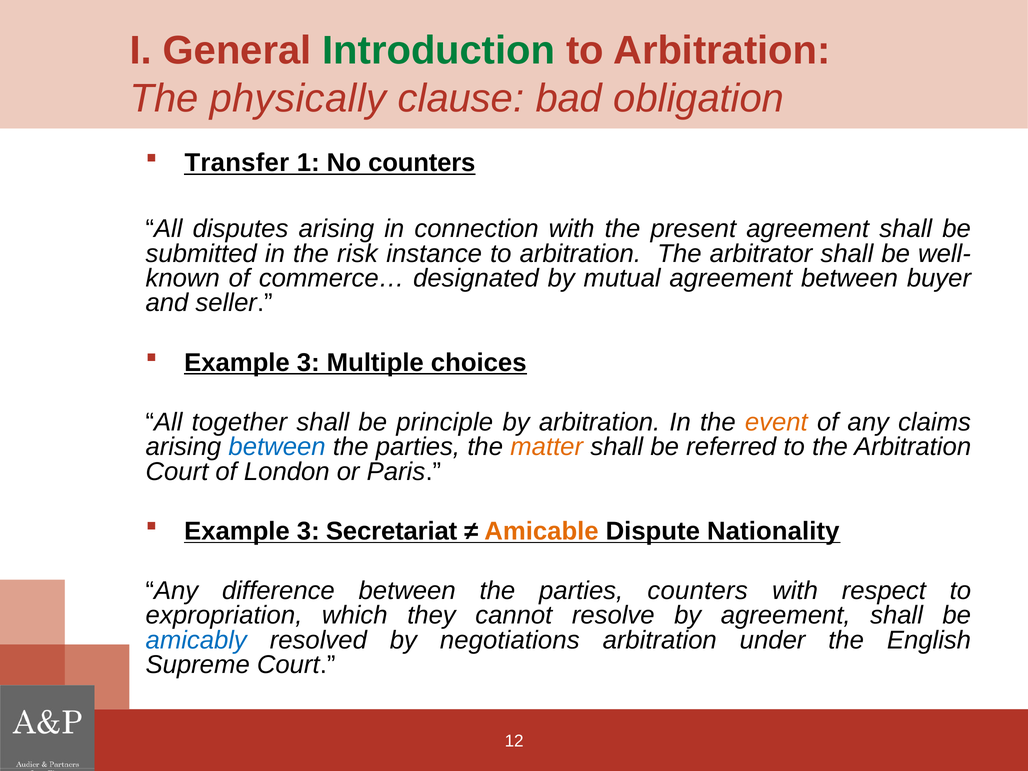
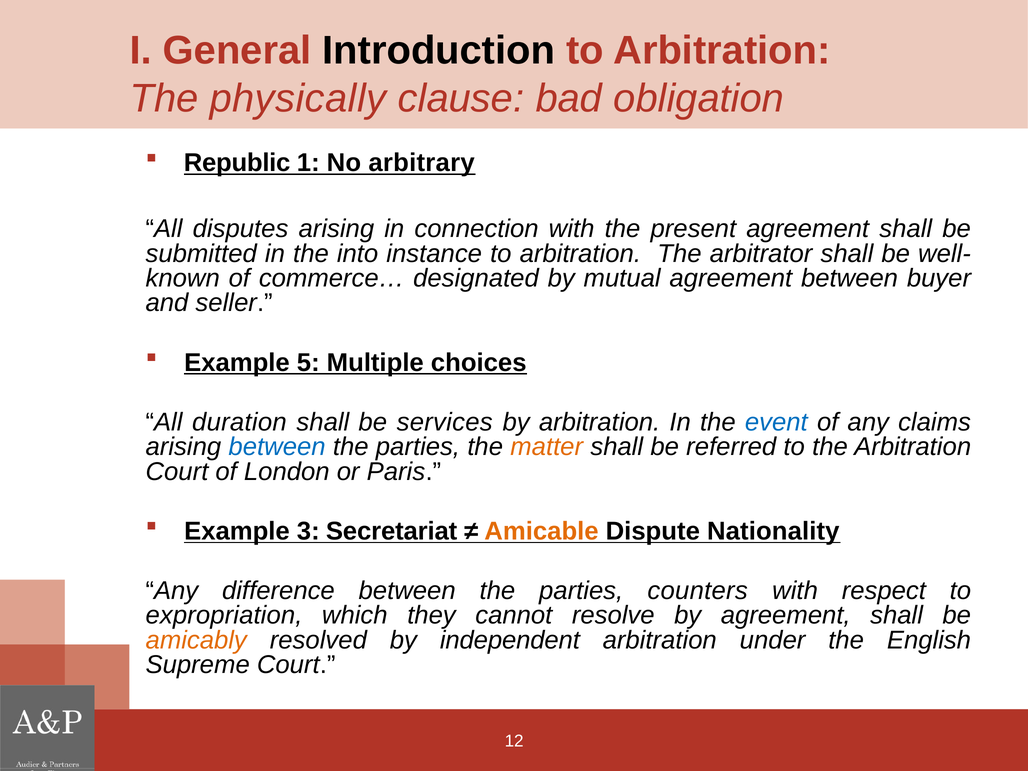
Introduction colour: green -> black (439, 51)
Transfer: Transfer -> Republic (237, 163)
No counters: counters -> arbitrary (422, 163)
risk: risk -> into (358, 254)
3: 3 -> 5 (308, 363)
together: together -> duration (239, 422)
principle: principle -> services (445, 422)
event colour: orange -> blue (776, 422)
amicably colour: blue -> orange (196, 640)
negotiations: negotiations -> independent (510, 640)
